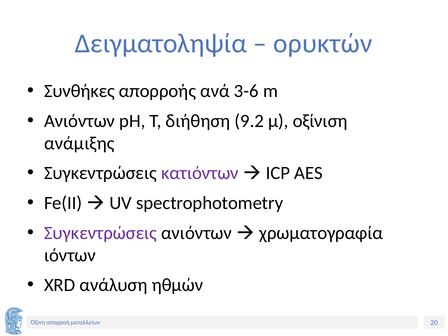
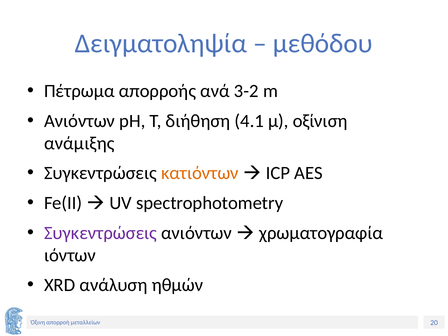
ορυκτών: ορυκτών -> μεθόδου (323, 43)
Συνθήκες: Συνθήκες -> Πέτρωμα (79, 91)
3-6: 3-6 -> 3-2 (246, 91)
9.2: 9.2 -> 4.1 (249, 121)
κατιόντων colour: purple -> orange (200, 173)
